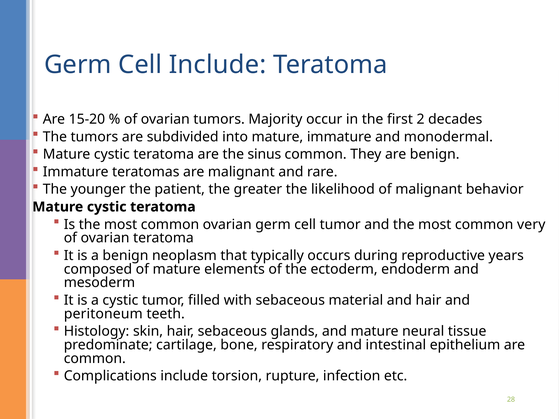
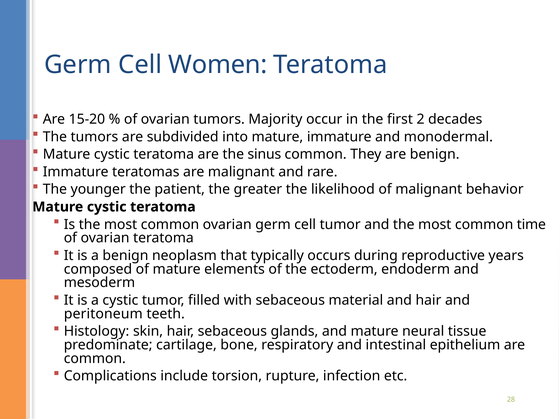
Cell Include: Include -> Women (218, 65)
very: very -> time (531, 225)
